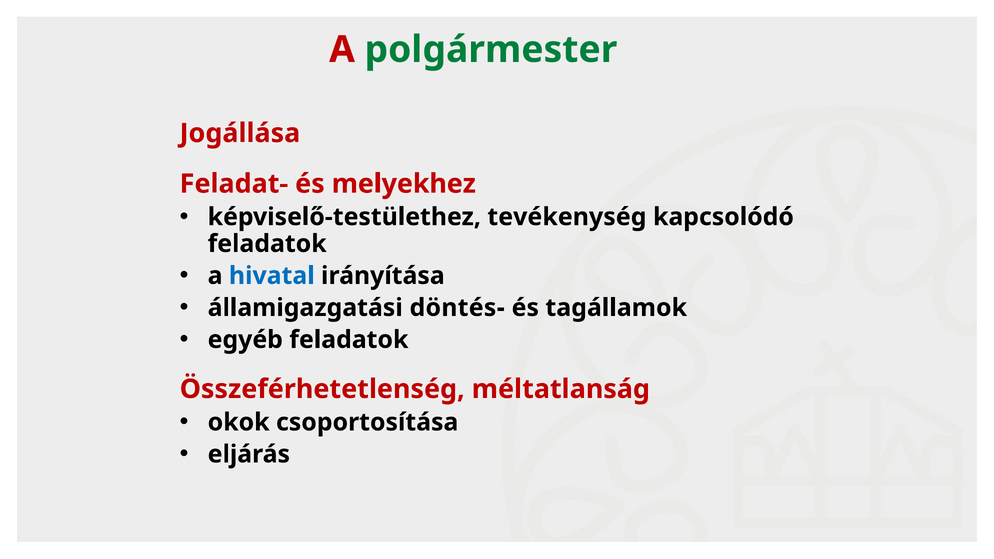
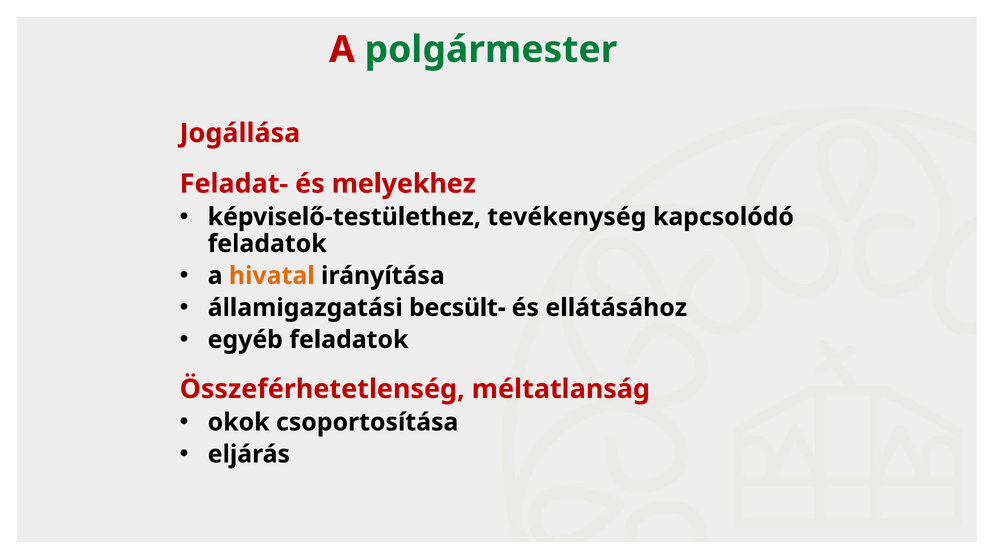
hivatal colour: blue -> orange (272, 276)
döntés-: döntés- -> becsült- (457, 308)
tagállamok: tagállamok -> ellátásához (616, 308)
